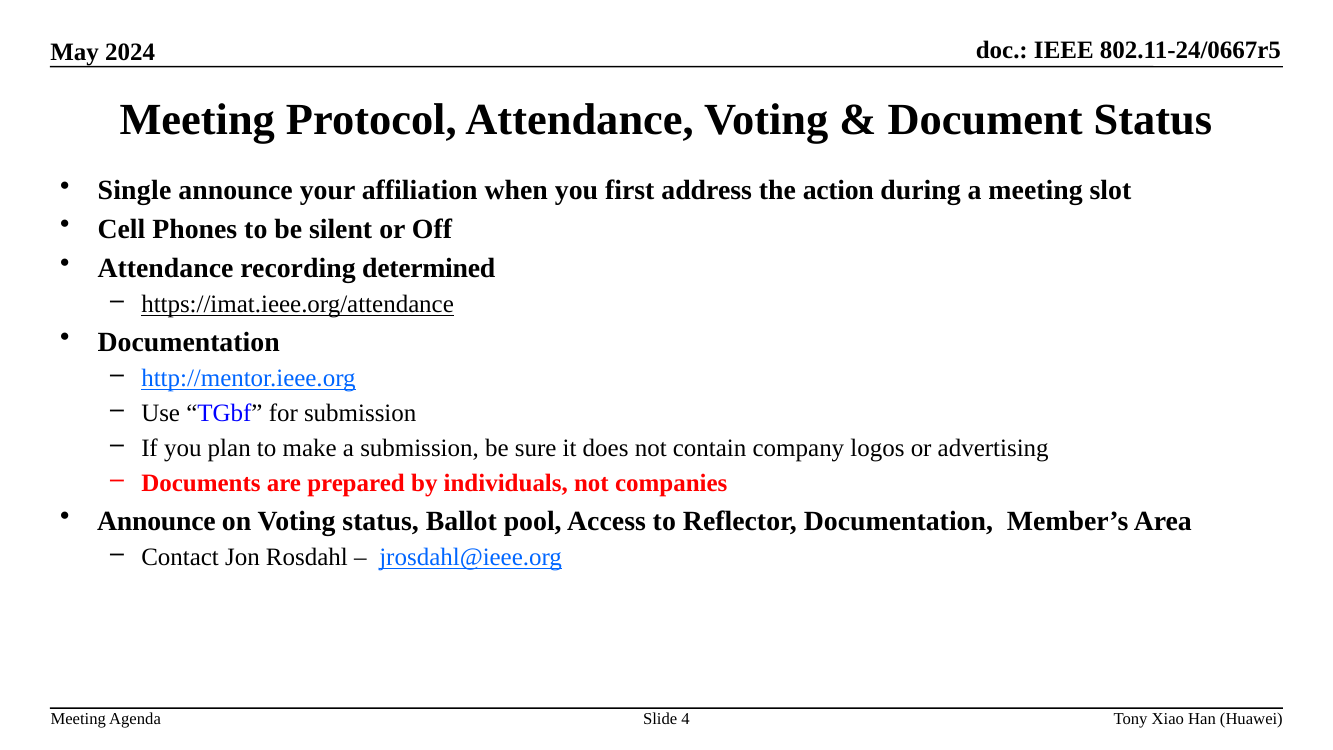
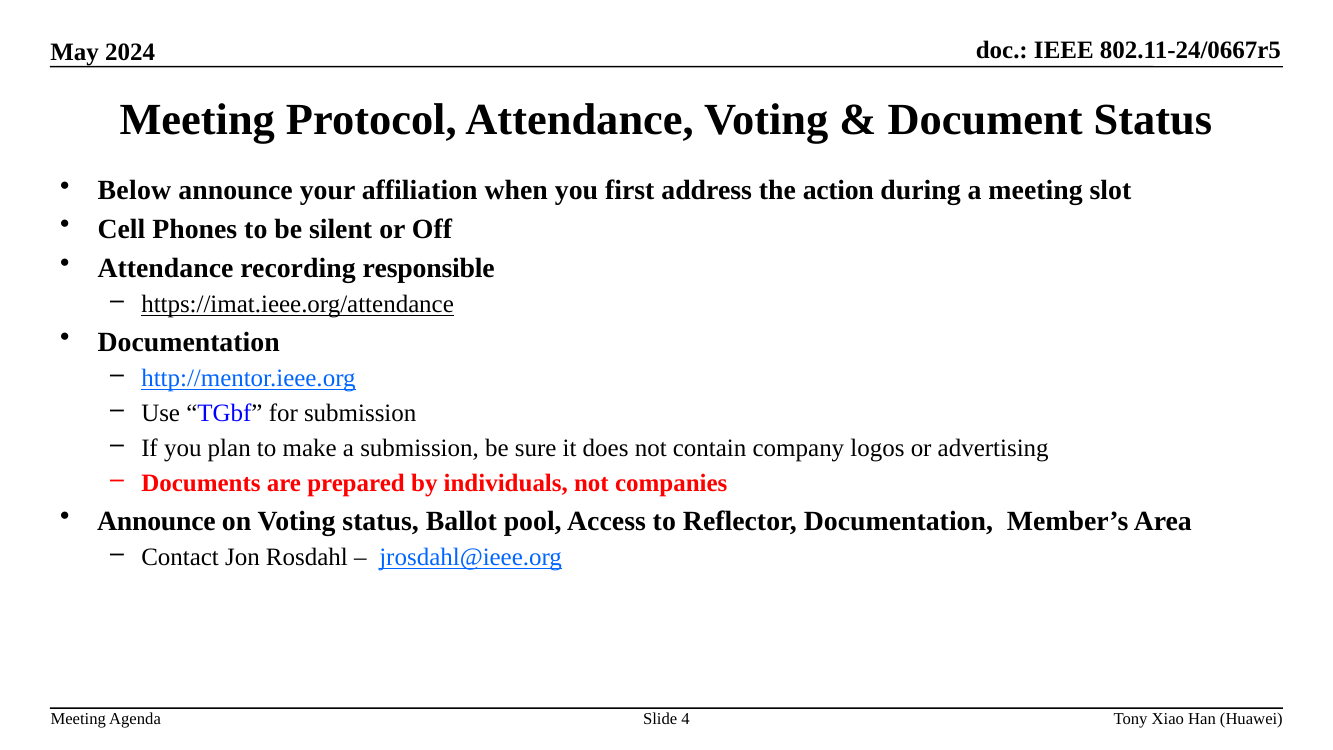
Single: Single -> Below (134, 190)
determined: determined -> responsible (429, 268)
